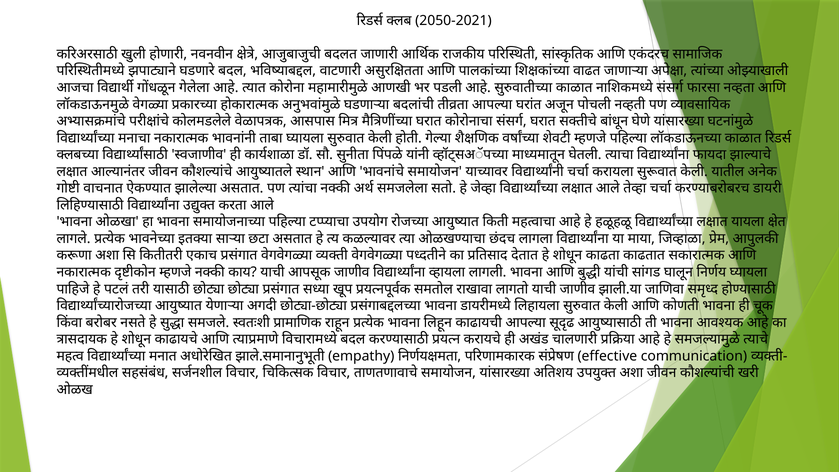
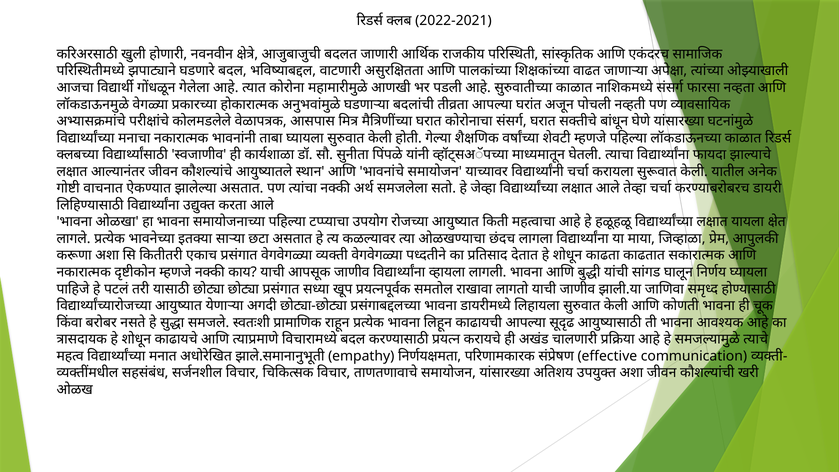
2050-2021: 2050-2021 -> 2022-2021 (453, 21)
